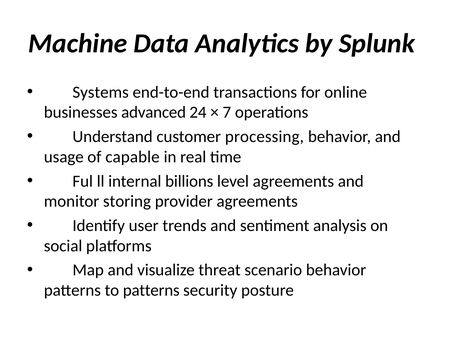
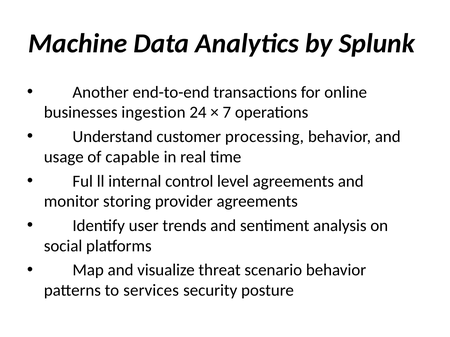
Systems: Systems -> Another (101, 92)
advanced: advanced -> ingestion (153, 113)
billions: billions -> control (189, 181)
to patterns: patterns -> services (151, 291)
